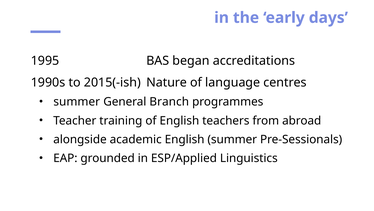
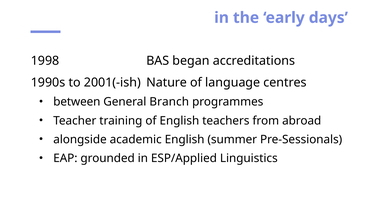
1995: 1995 -> 1998 (45, 60)
2015(-ish: 2015(-ish -> 2001(-ish (112, 82)
summer: summer -> between (77, 102)
